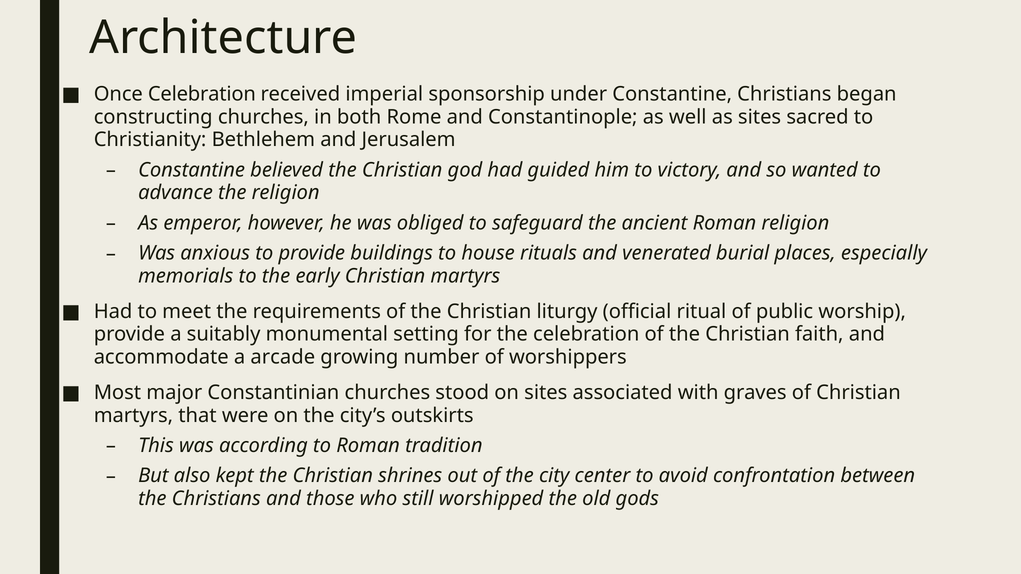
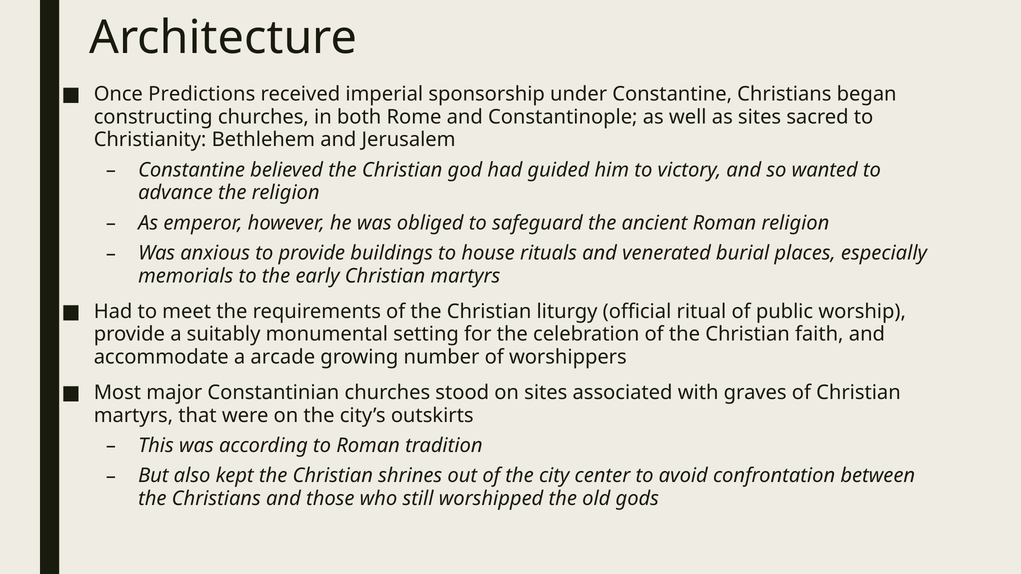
Once Celebration: Celebration -> Predictions (202, 94)
